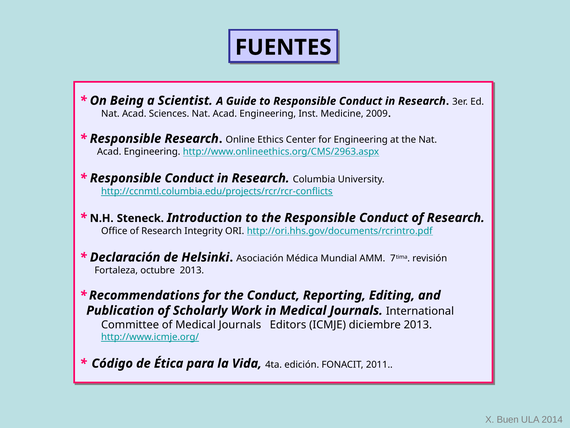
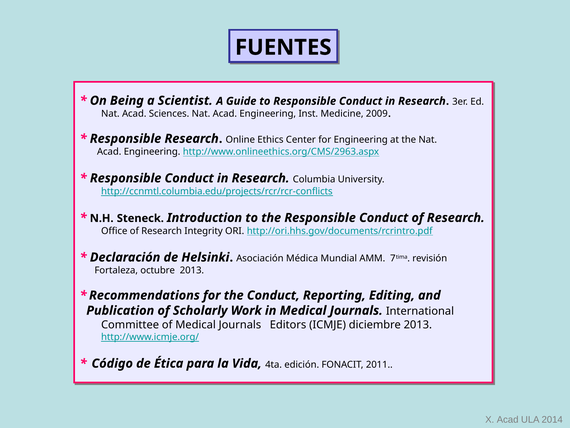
X Buen: Buen -> Acad (508, 419)
